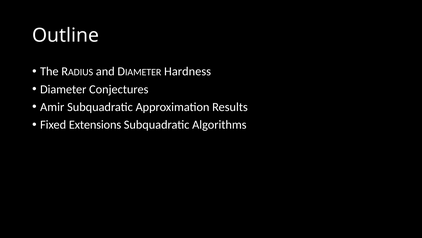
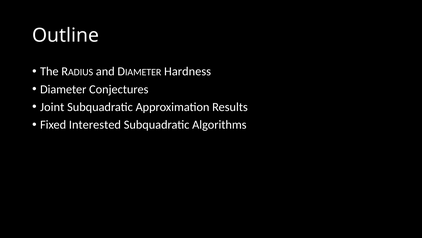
Amir: Amir -> Joint (52, 107)
Extensions: Extensions -> Interested (95, 124)
